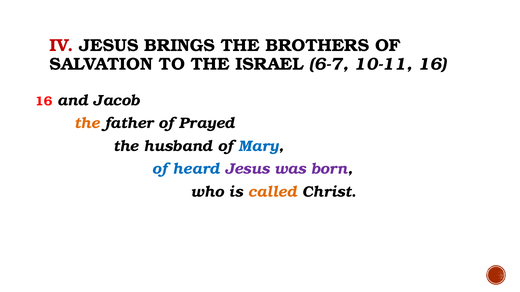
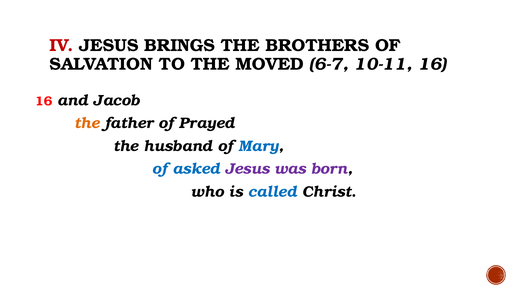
ISRAEL: ISRAEL -> MOVED (270, 64)
heard: heard -> asked (196, 169)
called colour: orange -> blue (273, 192)
